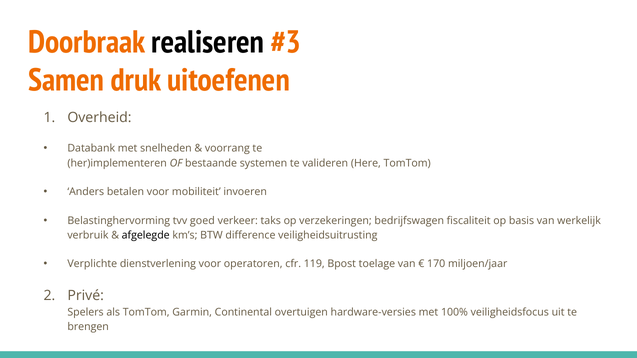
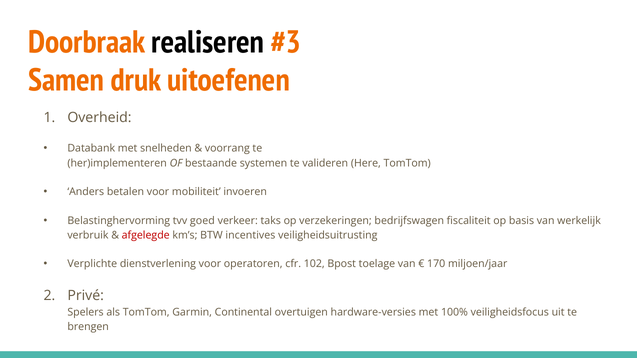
afgelegde colour: black -> red (146, 235)
difference: difference -> incentives (250, 235)
119: 119 -> 102 (314, 264)
